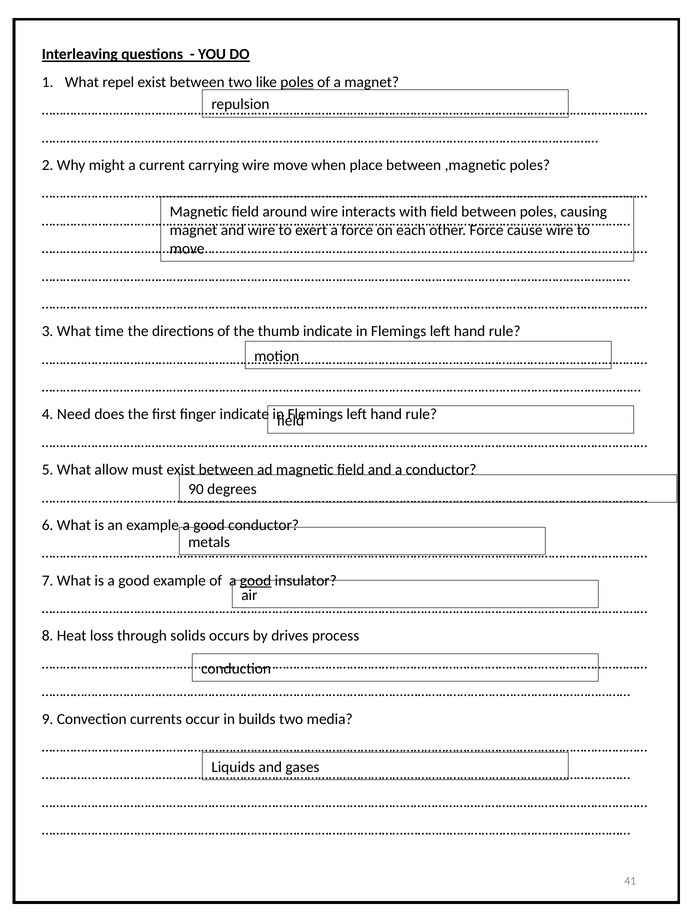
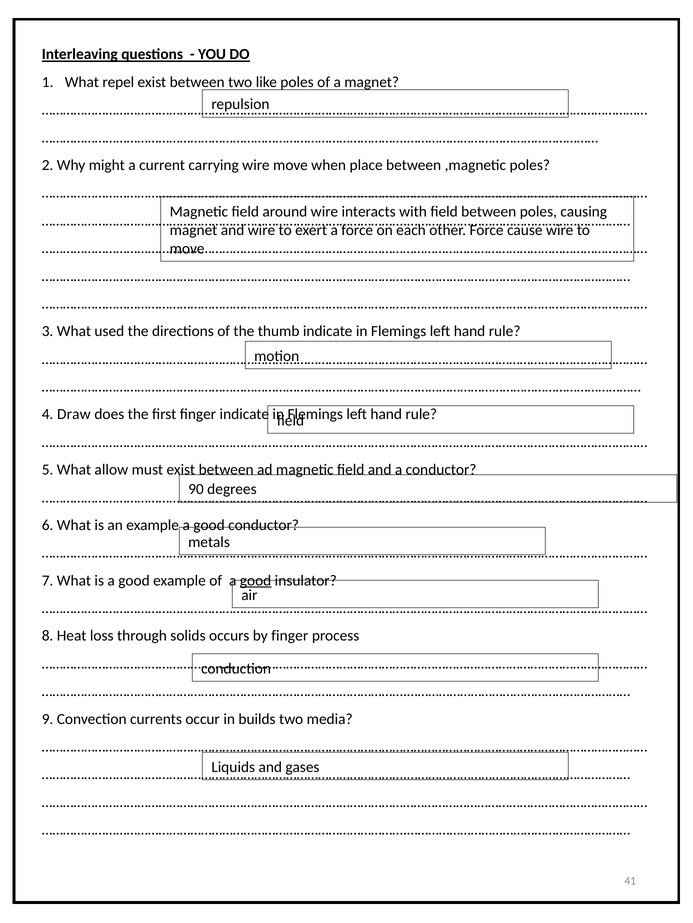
poles underline: present -> none (297, 82)
time: time -> used (109, 332)
Need: Need -> Draw (74, 415)
by drives: drives -> finger (290, 637)
